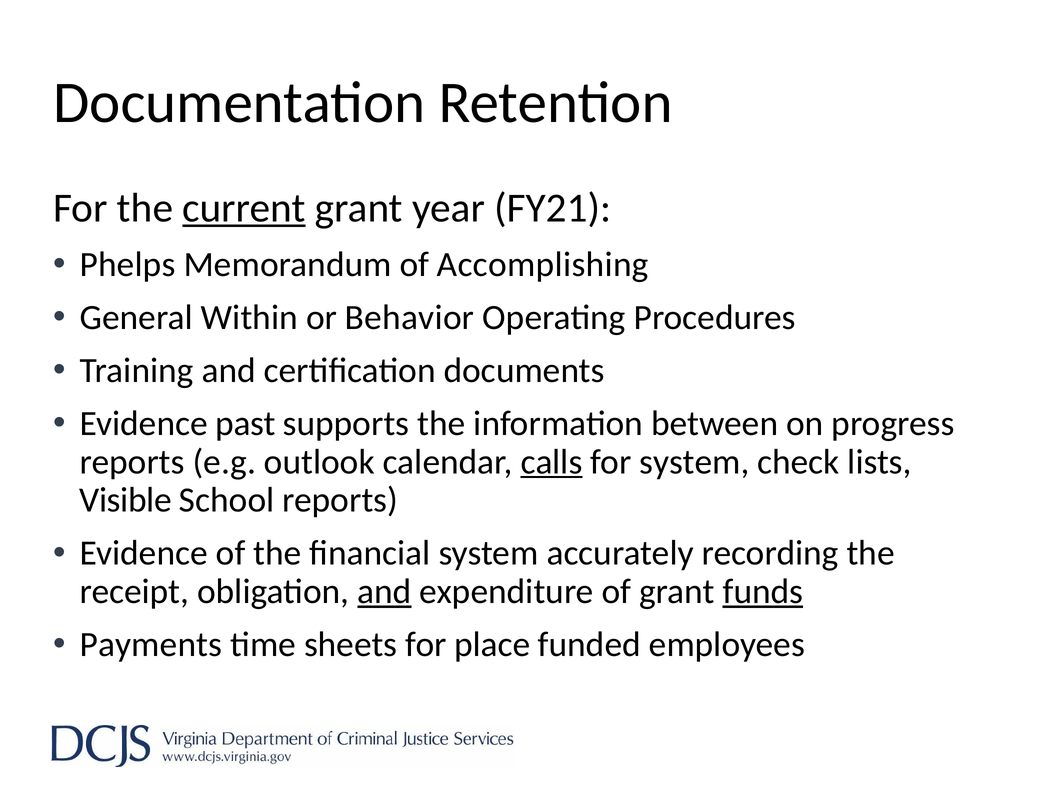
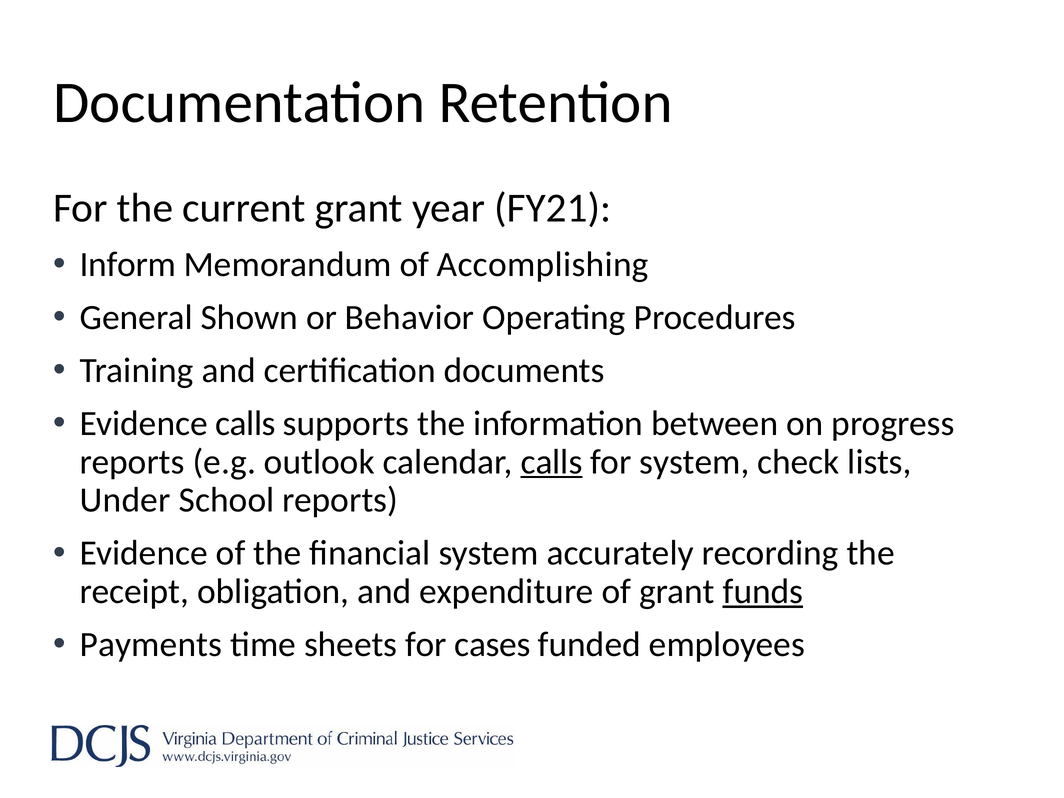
current underline: present -> none (244, 208)
Phelps: Phelps -> Inform (128, 264)
Within: Within -> Shown (249, 317)
Evidence past: past -> calls (246, 424)
Visible: Visible -> Under (125, 500)
and underline: present -> none (384, 592)
place: place -> cases (492, 645)
